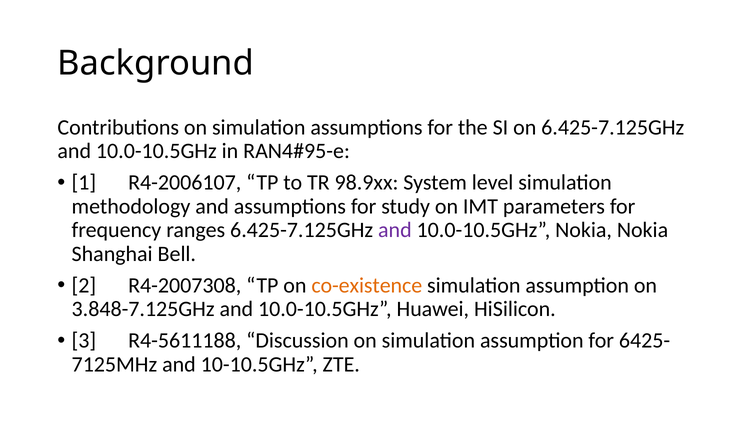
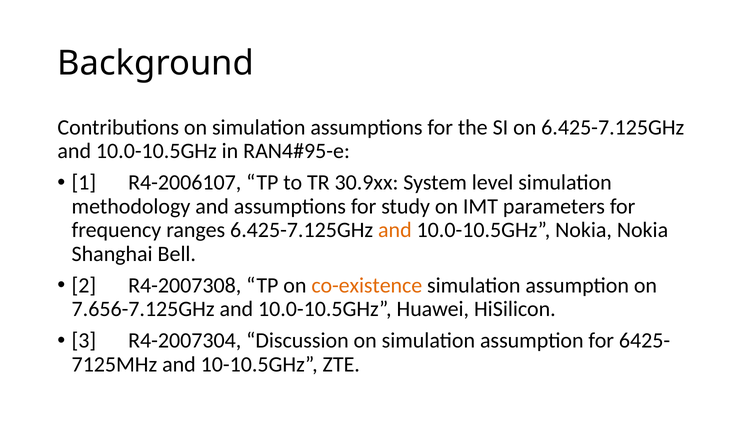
98.9xx: 98.9xx -> 30.9xx (366, 183)
and colour: purple -> orange (395, 230)
3.848-7.125GHz: 3.848-7.125GHz -> 7.656-7.125GHz (143, 309)
R4-5611188: R4-5611188 -> R4-2007304 (185, 341)
